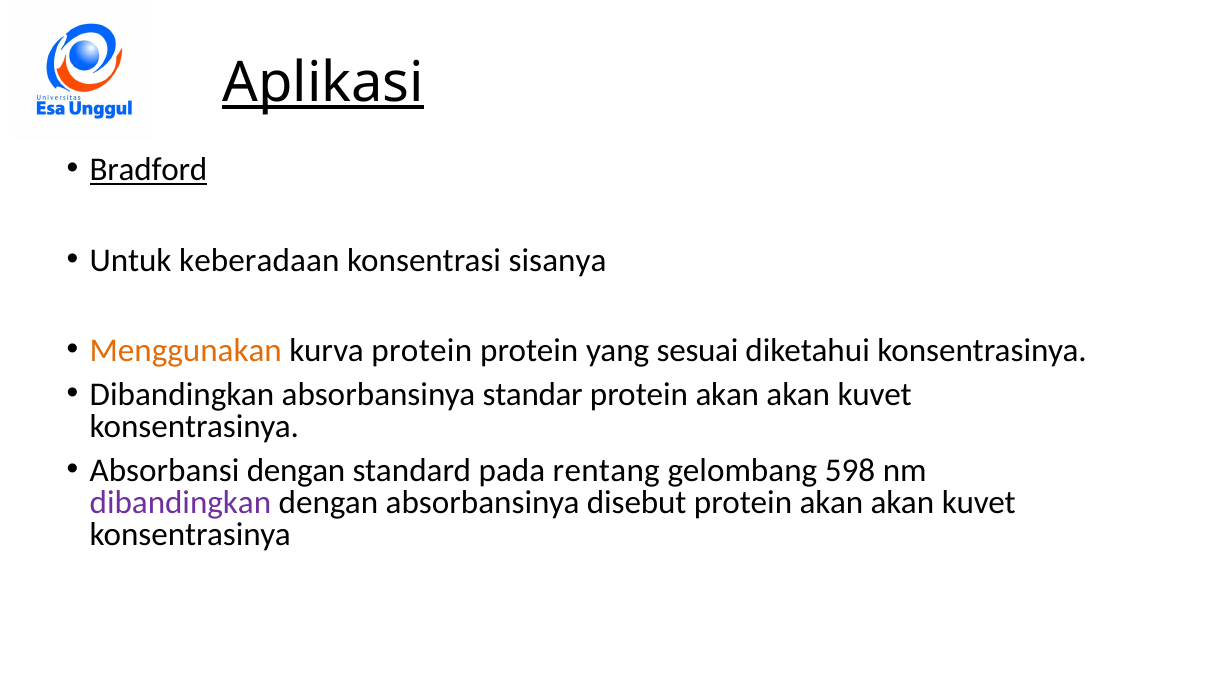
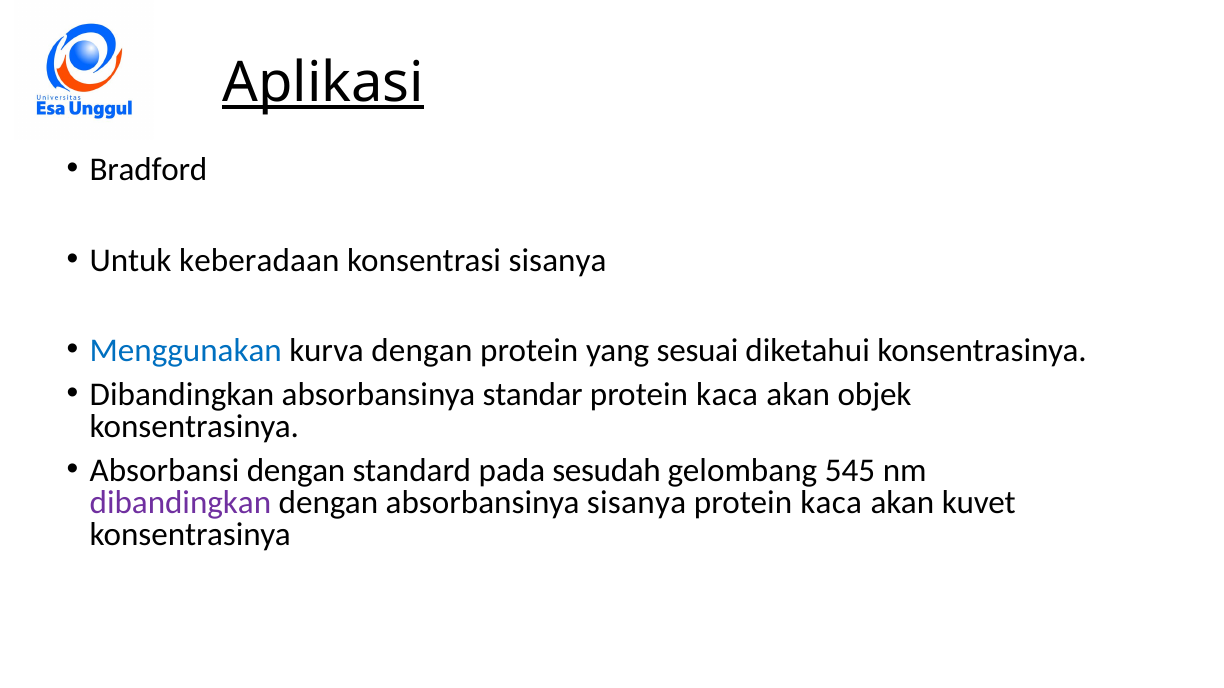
Bradford underline: present -> none (149, 169)
Menggunakan colour: orange -> blue (186, 351)
kurva protein: protein -> dengan (422, 351)
akan: akan -> kaca (727, 395)
kuvet: kuvet -> objek (875, 395)
rentang: rentang -> sesudah (607, 471)
598: 598 -> 545 (850, 471)
absorbansinya disebut: disebut -> sisanya (637, 503)
akan: akan -> kaca (831, 503)
